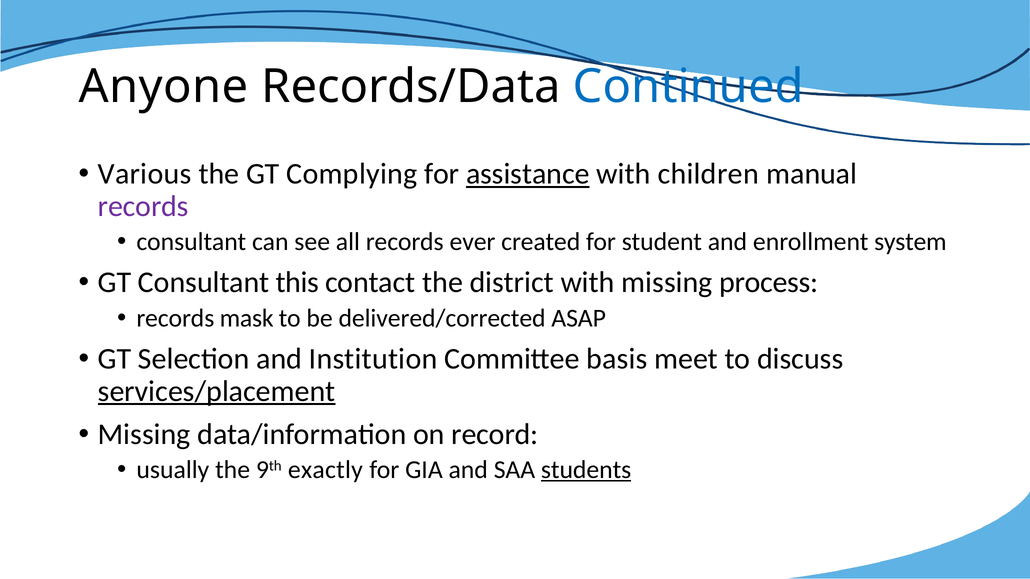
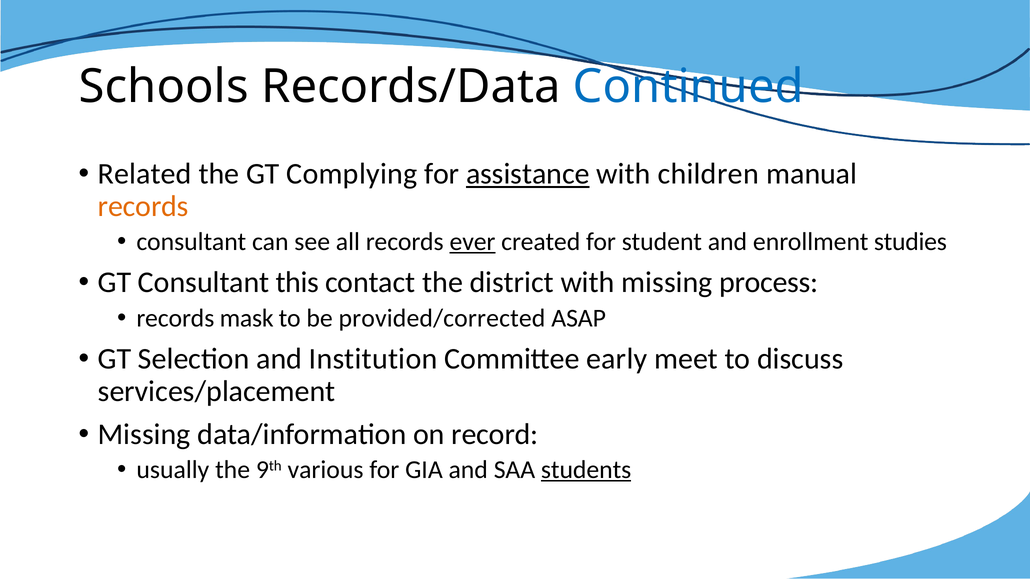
Anyone: Anyone -> Schools (164, 87)
Various: Various -> Related (145, 174)
records colour: purple -> orange (143, 206)
ever underline: none -> present (473, 242)
system: system -> studies (910, 242)
delivered/corrected: delivered/corrected -> provided/corrected (442, 318)
basis: basis -> early (617, 359)
services/placement underline: present -> none (217, 391)
exactly: exactly -> various (326, 470)
